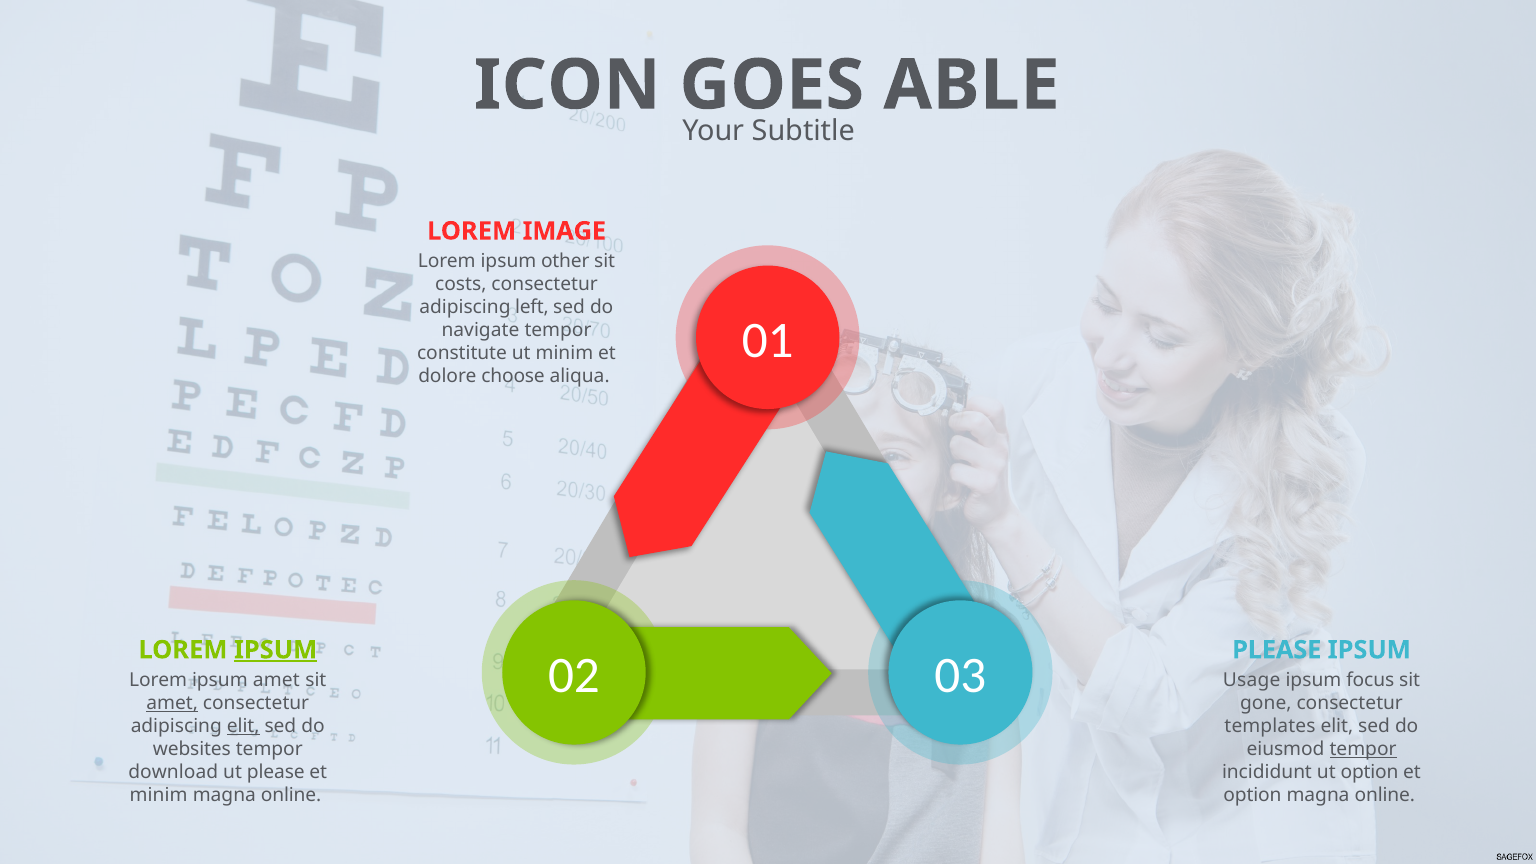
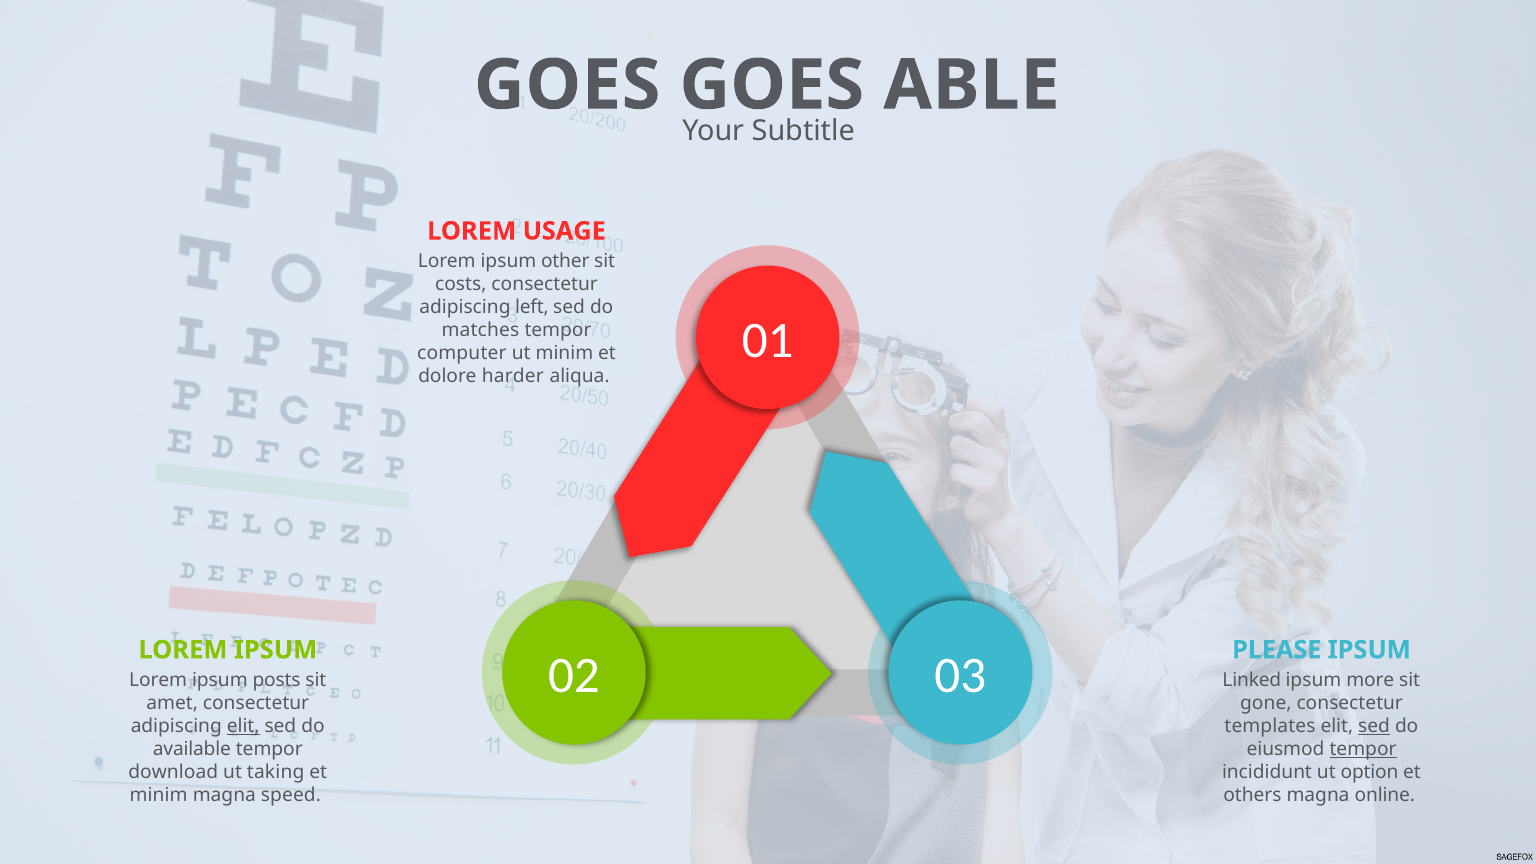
ICON: ICON -> GOES (567, 85)
IMAGE: IMAGE -> USAGE (564, 231)
navigate: navigate -> matches (480, 330)
constitute: constitute -> computer (462, 354)
choose: choose -> harder (513, 377)
IPSUM underline: present -> none (276, 650)
ipsum amet: amet -> posts (277, 680)
Usage: Usage -> Linked (1252, 680)
focus: focus -> more (1370, 680)
amet underline: present -> none (172, 703)
sed underline: none -> present (1374, 726)
websites: websites -> available (192, 749)
ut please: please -> taking (276, 772)
online: online -> speed (291, 795)
option: option -> others (1252, 795)
